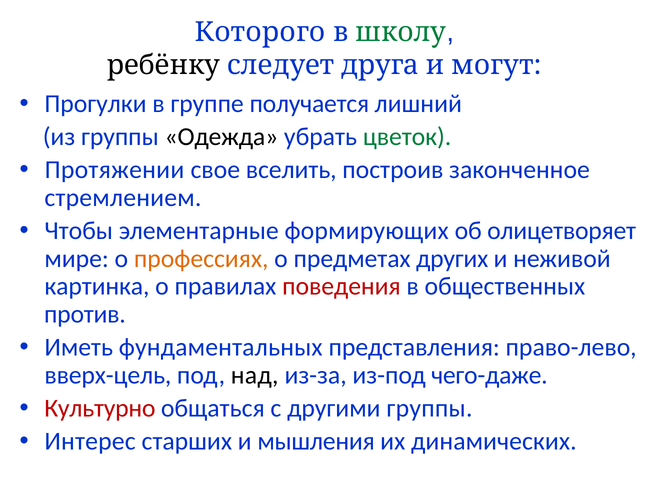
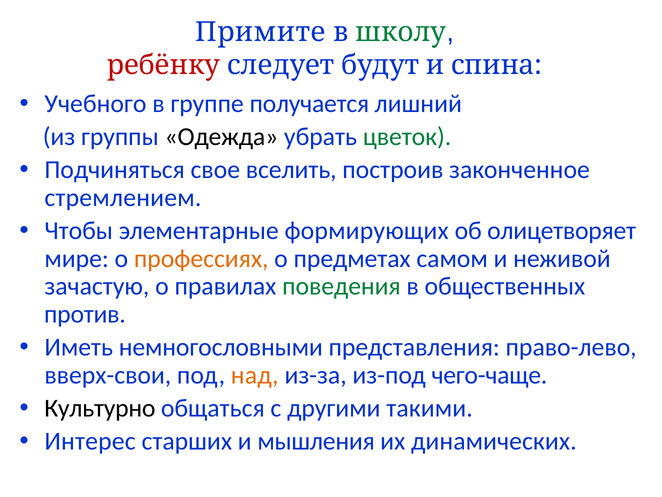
Которого: Которого -> Примите (260, 32)
ребёнку colour: black -> red (163, 65)
друга: друга -> будут (380, 65)
могут: могут -> спина (497, 65)
Прогулки: Прогулки -> Учебного (95, 104)
Протяжении: Протяжении -> Подчиняться (115, 170)
других: других -> самом (452, 258)
картинка: картинка -> зачастую (97, 286)
поведения colour: red -> green (341, 286)
фундаментальных: фундаментальных -> немногословными (221, 347)
вверх-цель: вверх-цель -> вверх-свои (108, 375)
над colour: black -> orange (255, 375)
чего-даже: чего-даже -> чего-чаще (489, 375)
Культурно colour: red -> black (100, 408)
другими группы: группы -> такими (430, 408)
